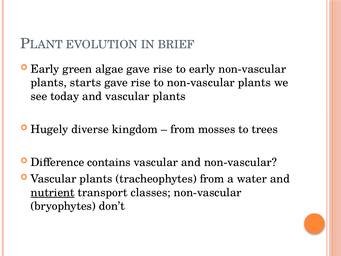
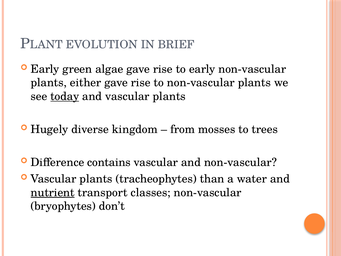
starts: starts -> either (86, 83)
today underline: none -> present (65, 96)
tracheophytes from: from -> than (212, 179)
